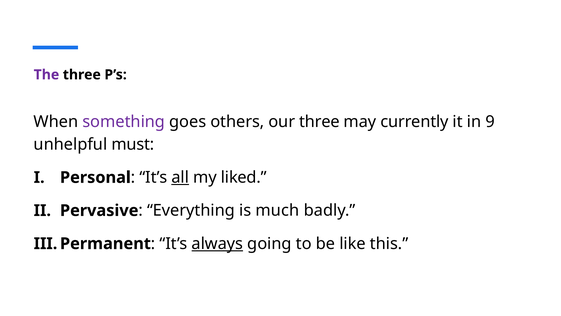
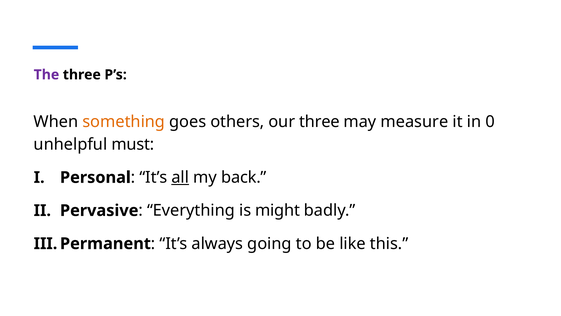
something colour: purple -> orange (124, 122)
currently: currently -> measure (414, 122)
9: 9 -> 0 (490, 122)
liked: liked -> back (244, 177)
much: much -> might (278, 210)
always underline: present -> none (217, 243)
